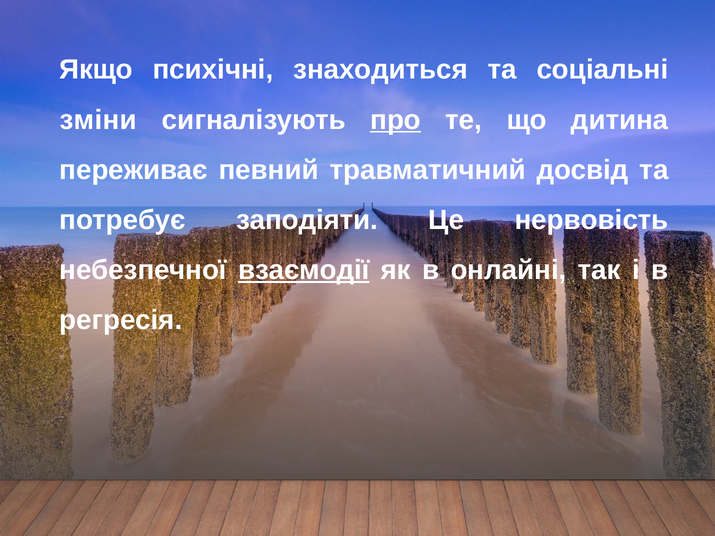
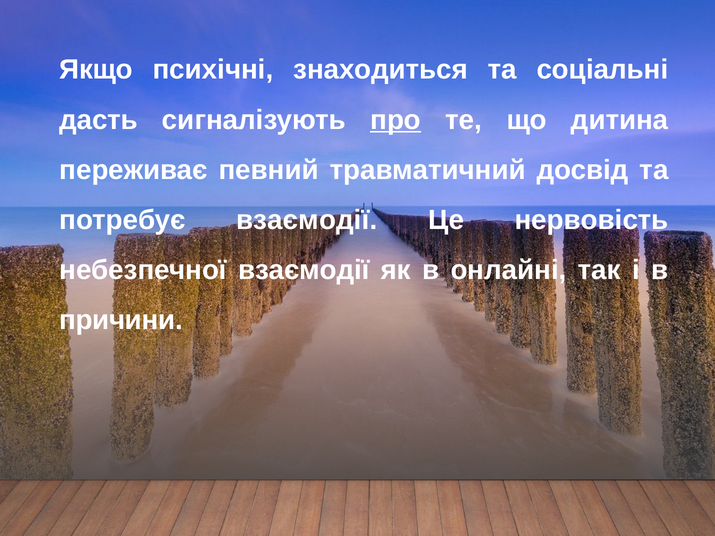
зміни: зміни -> дасть (99, 120)
потребує заподіяти: заподіяти -> взаємодії (307, 220)
взаємодії underline: present -> none (304, 270)
регресія: регресія -> причини (121, 320)
